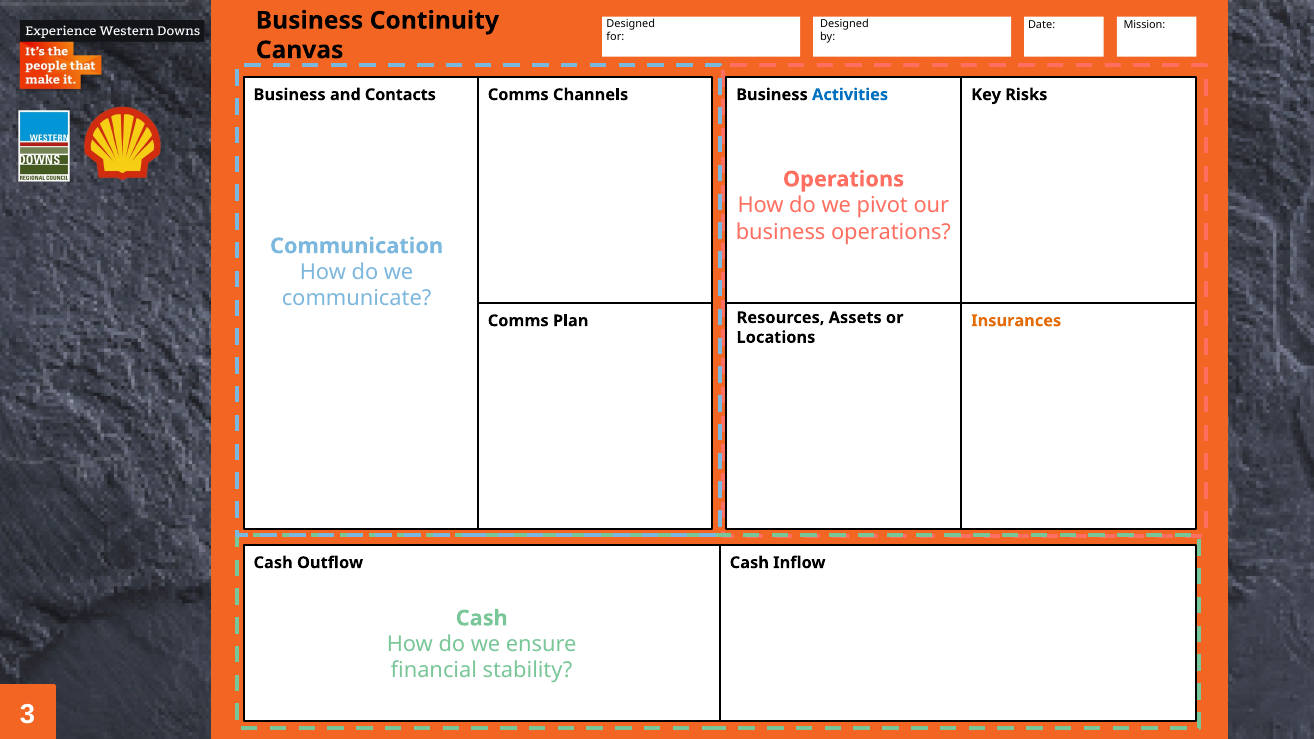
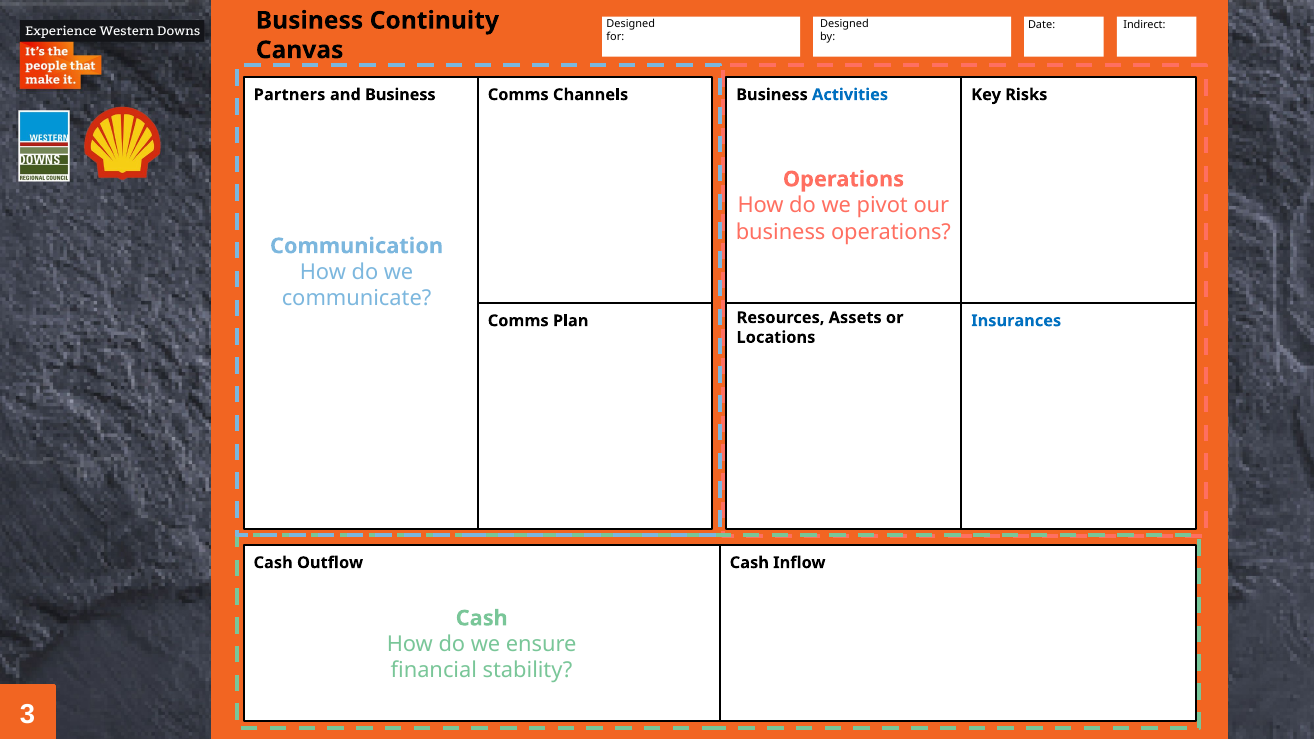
Date Mission: Mission -> Indirect (1144, 25)
Business: Business -> Partners (290, 95)
and Contacts: Contacts -> Business (400, 95)
Insurances colour: orange -> blue (1016, 321)
